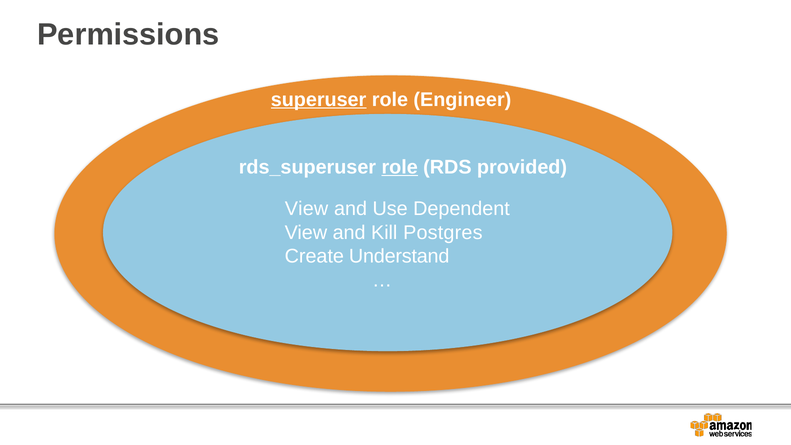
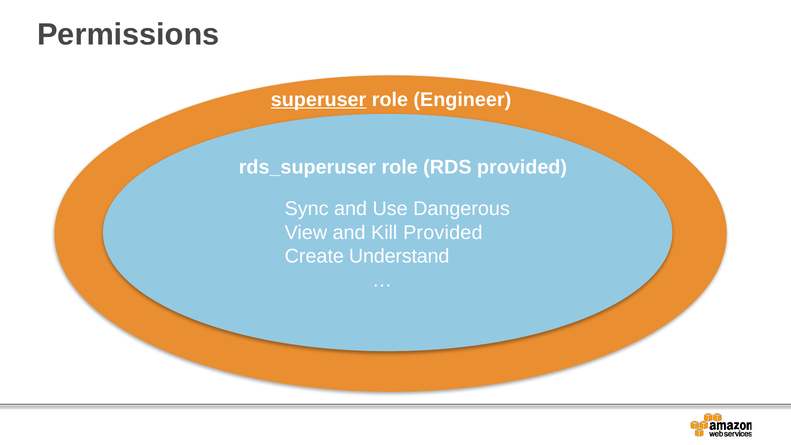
role underline: present -> none (400, 167)
View: View -> Sync (307, 209)
Dependent: Dependent -> Dangerous (461, 209)
Kill Postgres: Postgres -> Provided (443, 233)
